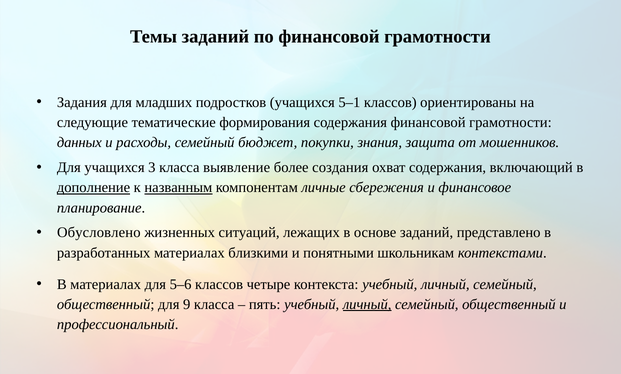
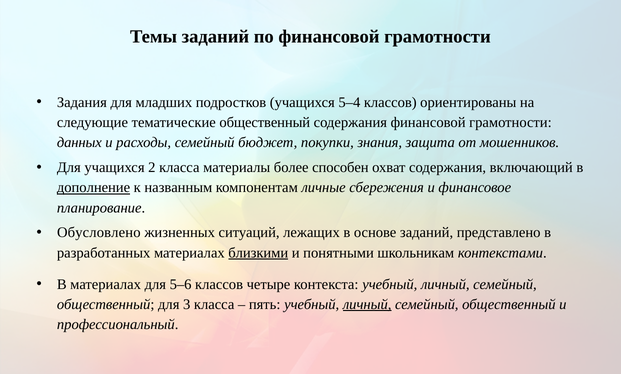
5–1: 5–1 -> 5–4 (349, 103)
тематические формирования: формирования -> общественный (265, 123)
3: 3 -> 2 (152, 168)
выявление: выявление -> материалы (237, 168)
создания: создания -> способен (340, 168)
названным underline: present -> none (178, 188)
близкими underline: none -> present (258, 253)
9: 9 -> 3 (187, 305)
